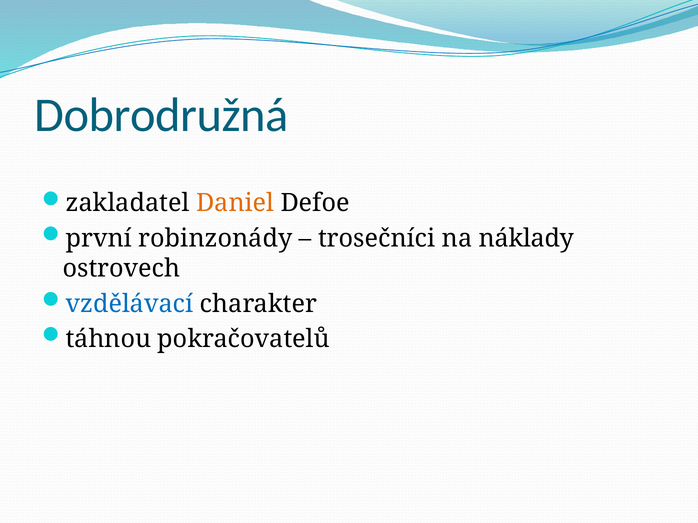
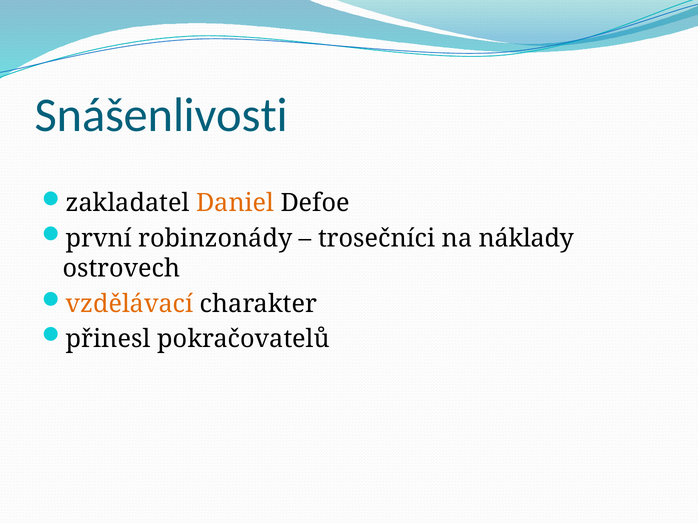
Dobrodružná: Dobrodružná -> Snášenlivosti (161, 115)
vzdělávací colour: blue -> orange (130, 304)
táhnou: táhnou -> přinesl (108, 339)
